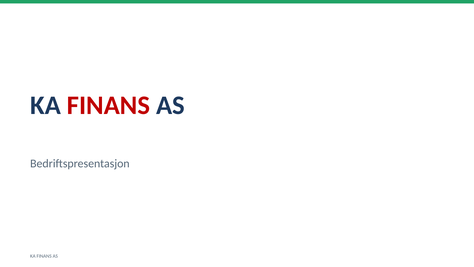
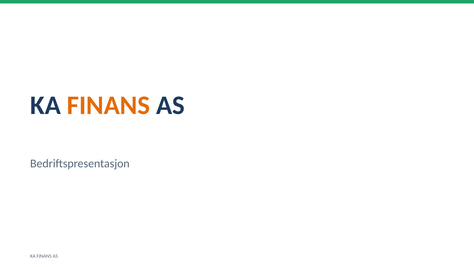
FINANS colour: red -> orange (108, 105)
